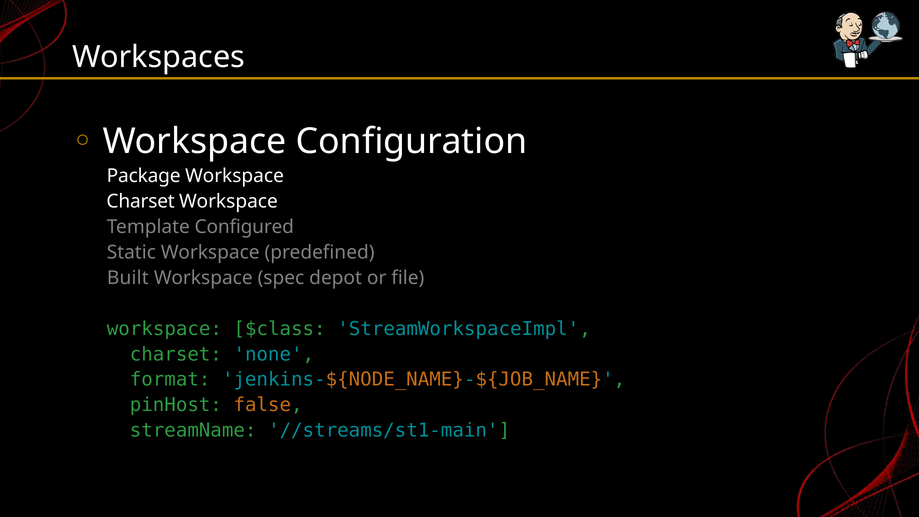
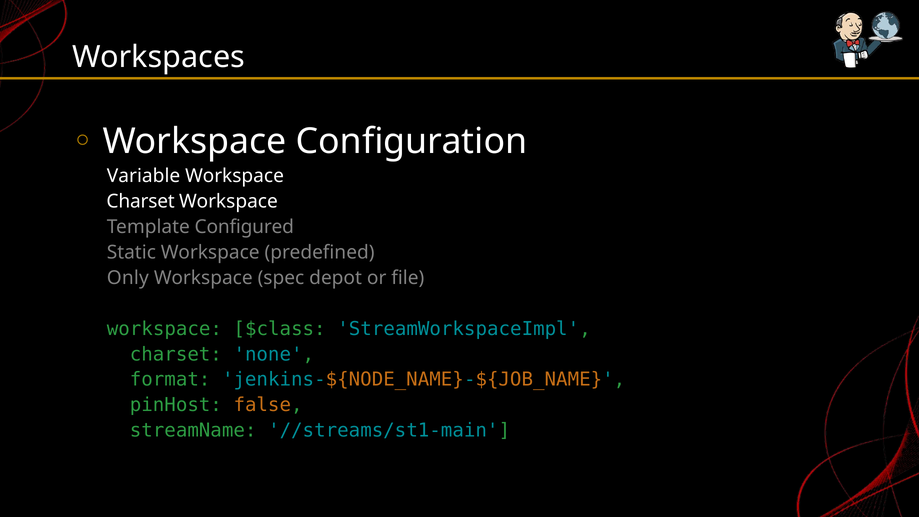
Package: Package -> Variable (144, 176)
Built: Built -> Only (128, 278)
